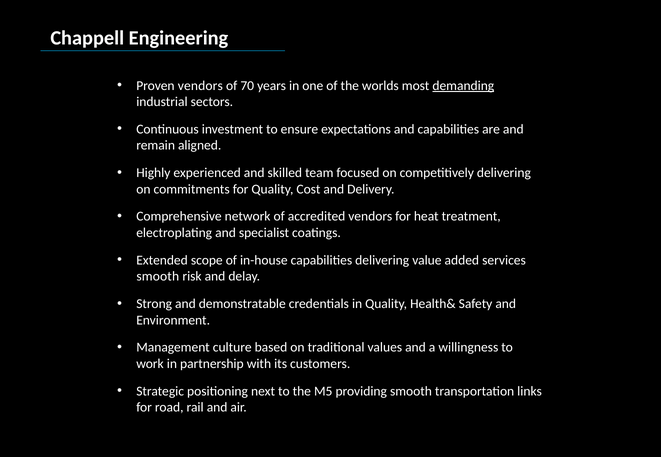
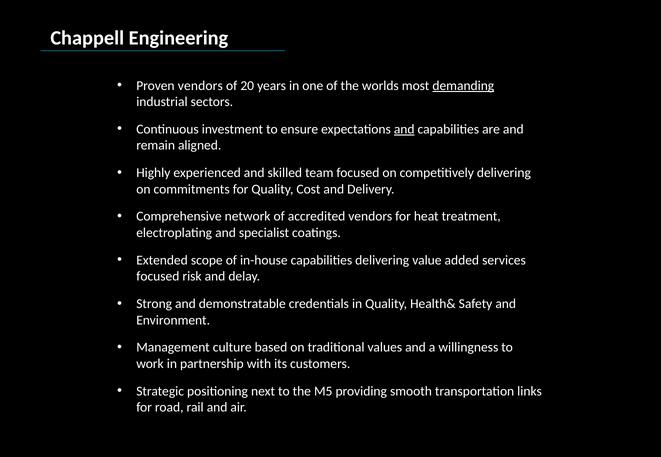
70: 70 -> 20 (247, 86)
and underline: none -> present (404, 129)
smooth: smooth -> focused (158, 277)
